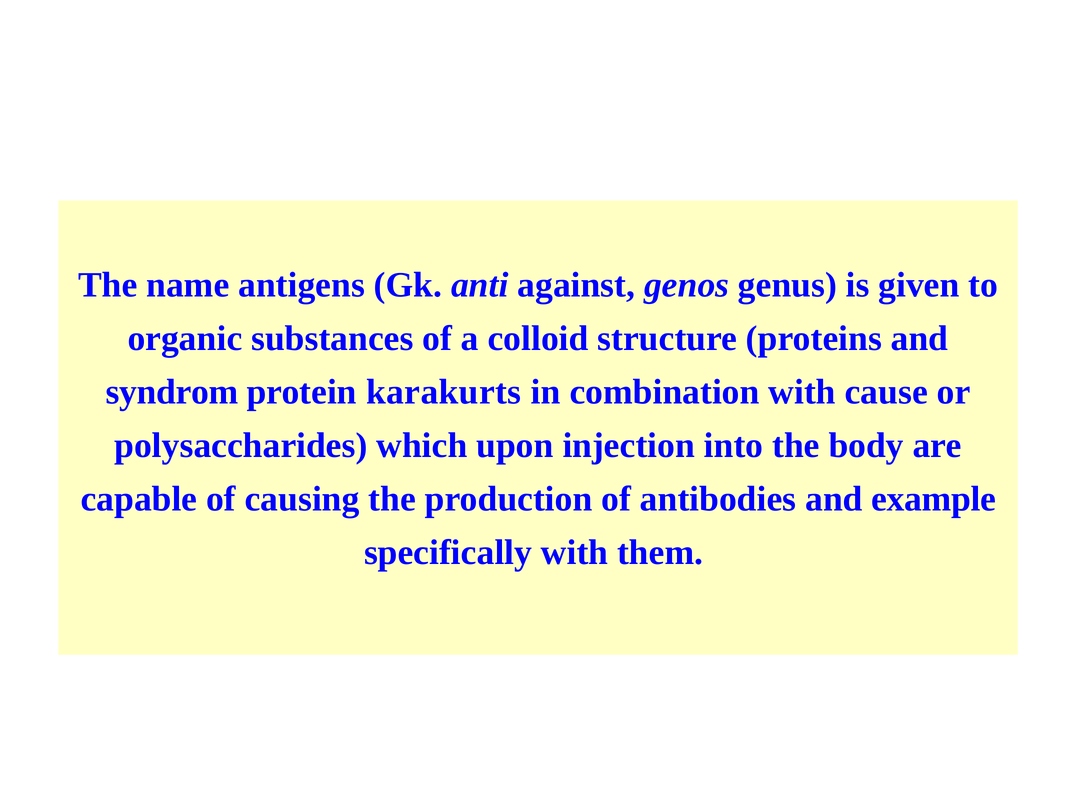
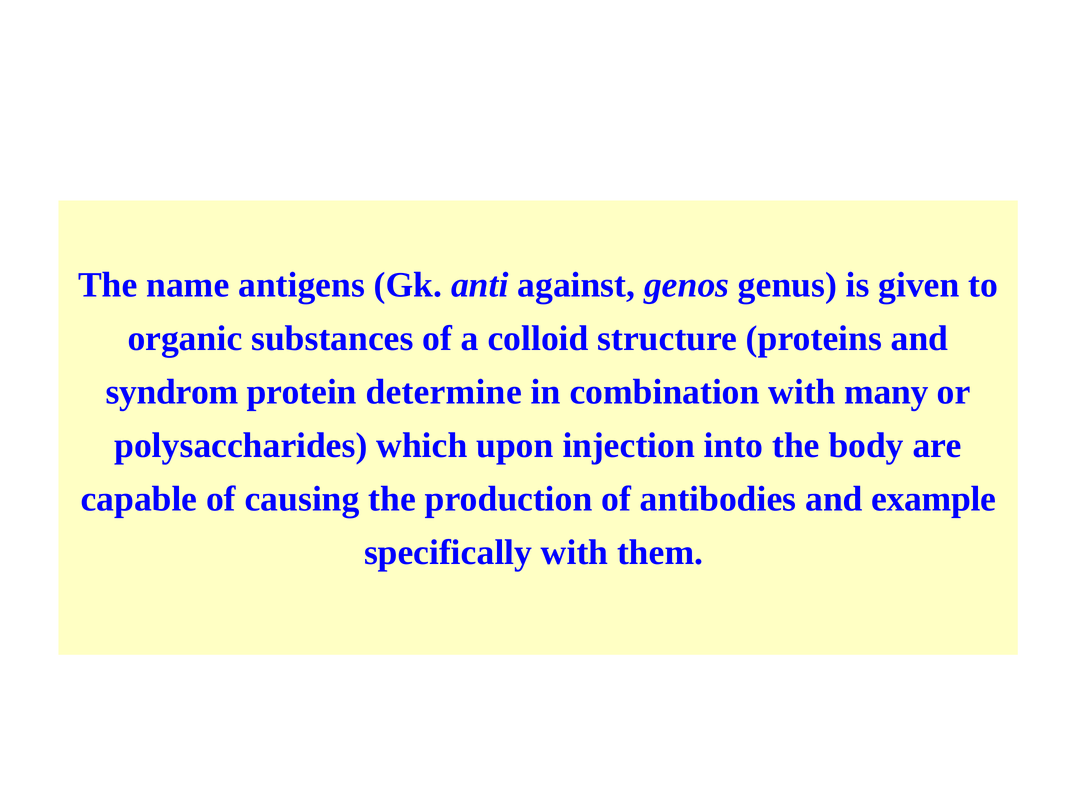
karakurts: karakurts -> determine (444, 392)
cause: cause -> many (886, 392)
